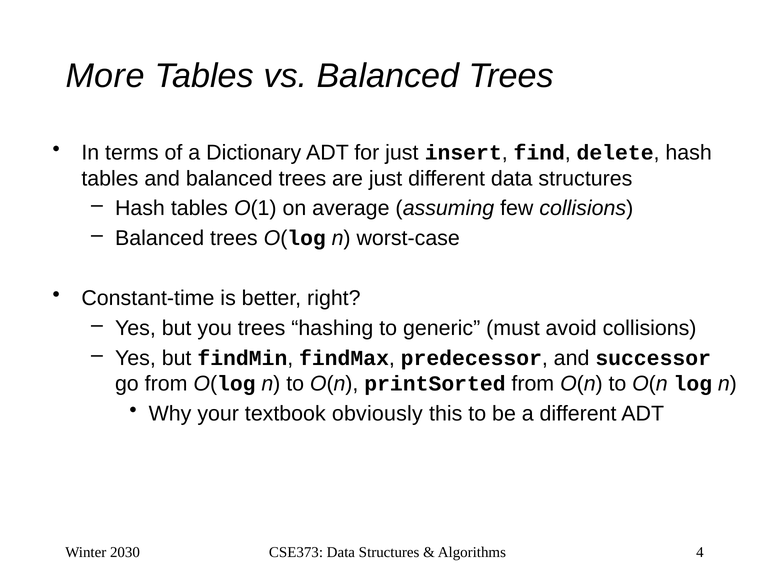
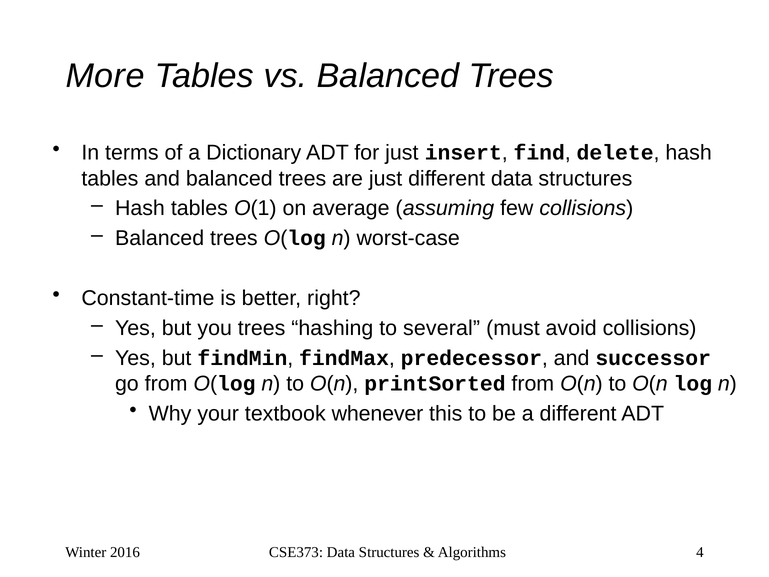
generic: generic -> several (442, 328)
obviously: obviously -> whenever (377, 413)
2030: 2030 -> 2016 (125, 552)
